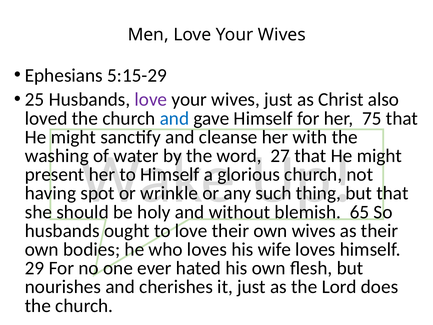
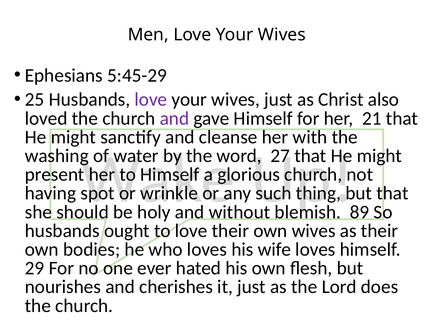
5:15-29: 5:15-29 -> 5:45-29 (137, 75)
and colour: blue -> purple (174, 118)
75: 75 -> 21 (372, 118)
65: 65 -> 89 (359, 212)
